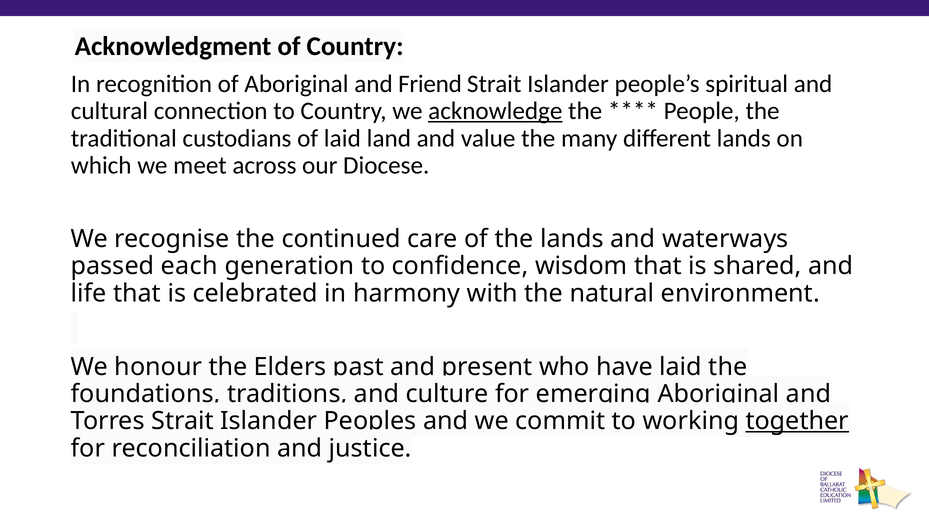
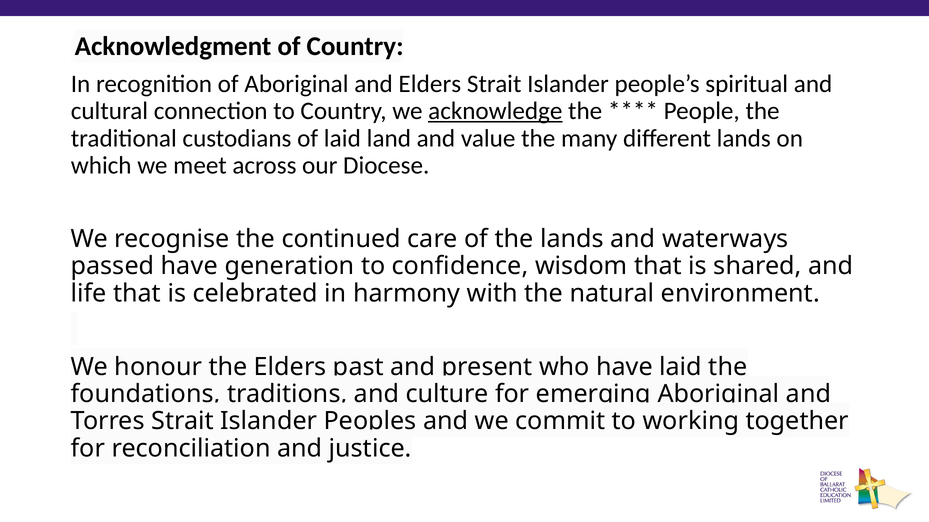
and Friend: Friend -> Elders (430, 84)
passed each: each -> have (189, 266)
together underline: present -> none (797, 422)
